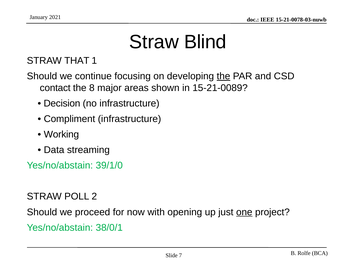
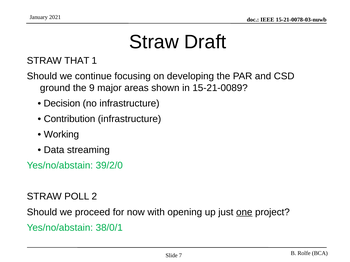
Blind: Blind -> Draft (205, 42)
the underline: present -> none (223, 76)
contact: contact -> ground (55, 88)
8: 8 -> 9 (92, 88)
Compliment: Compliment -> Contribution (70, 119)
39/1/0: 39/1/0 -> 39/2/0 (109, 166)
